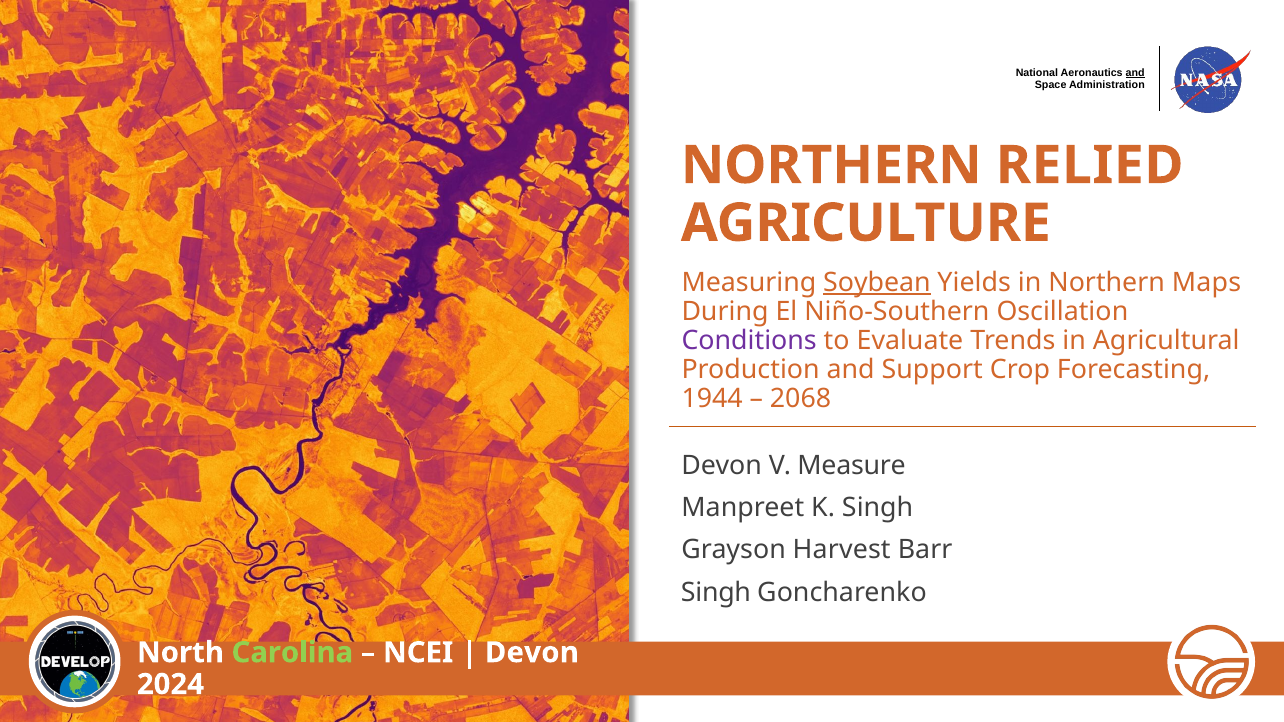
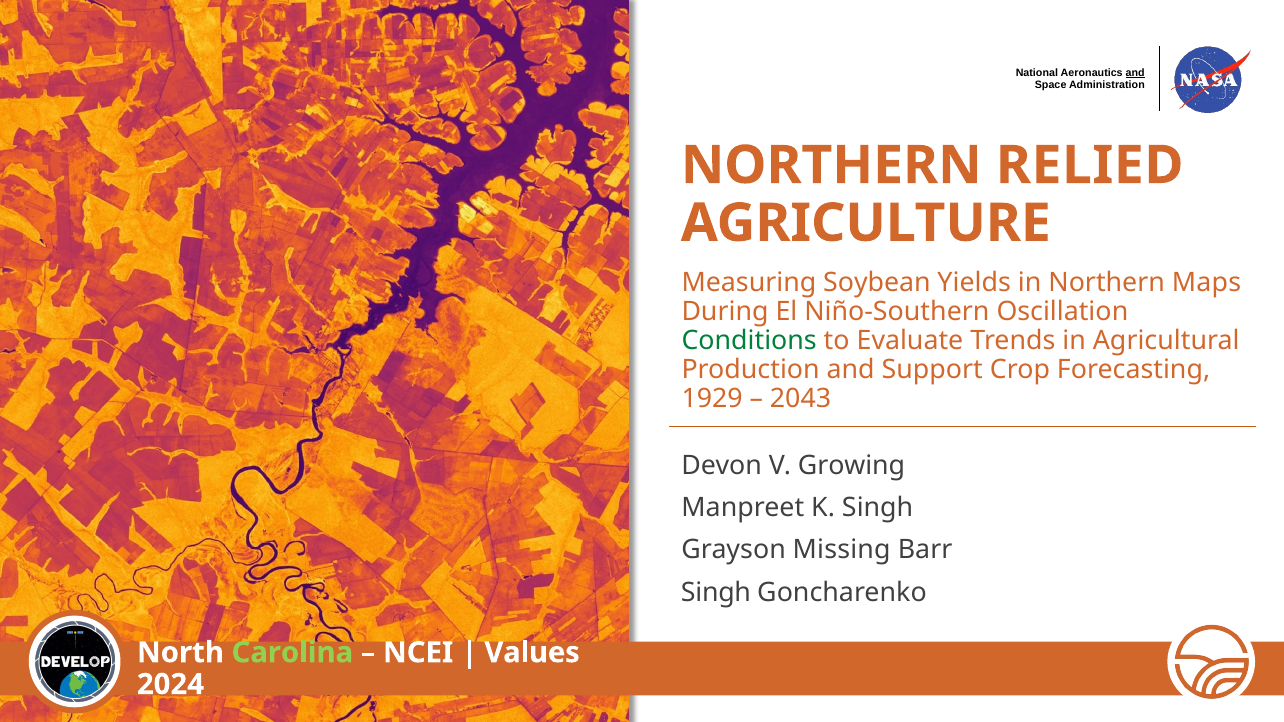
Soybean underline: present -> none (877, 283)
Conditions colour: purple -> green (749, 341)
1944: 1944 -> 1929 (712, 398)
2068: 2068 -> 2043 (801, 398)
Measure: Measure -> Growing (852, 466)
Harvest: Harvest -> Missing (842, 550)
Devon: Devon -> Values (532, 653)
